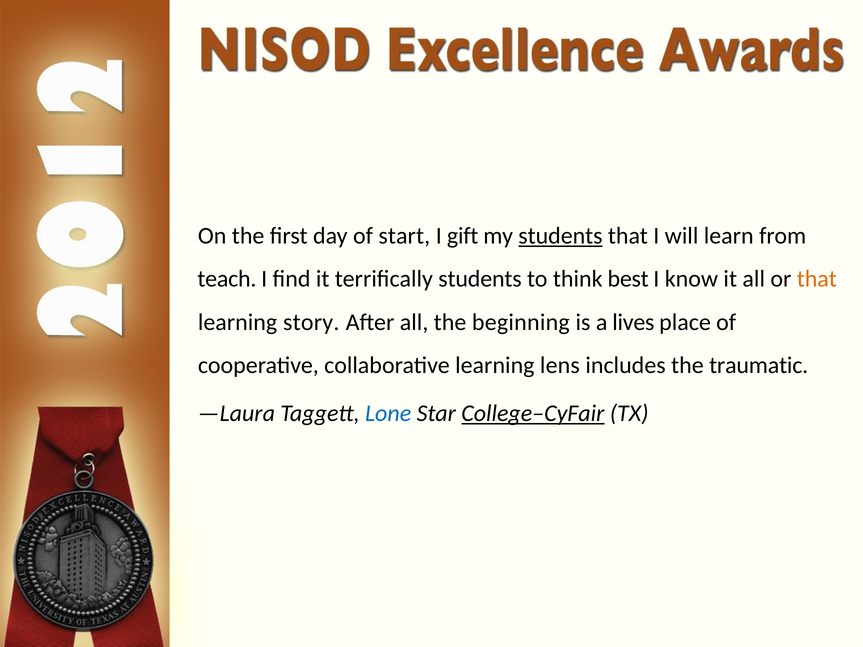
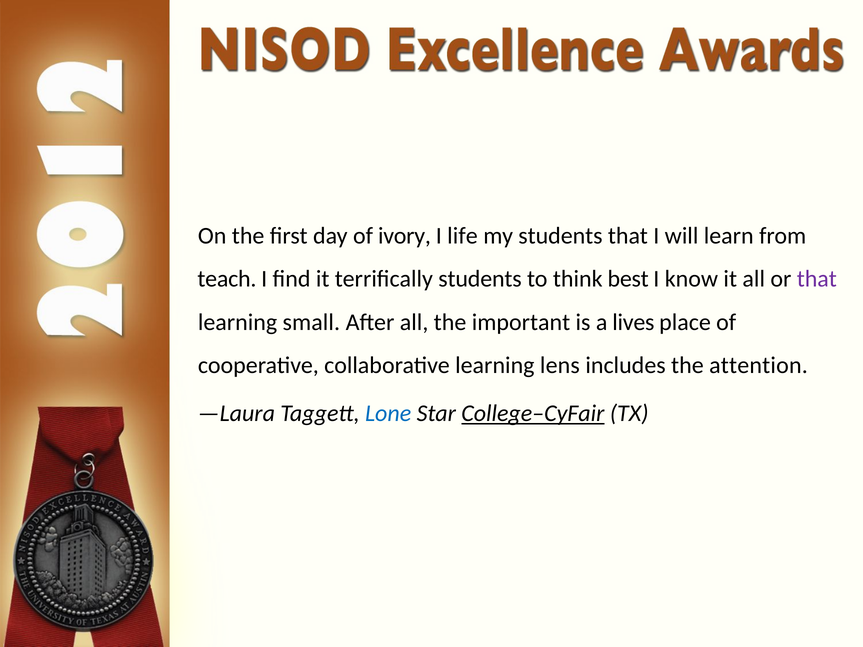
start: start -> ivory (404, 236)
gift: gift -> life (463, 236)
students underline: present -> none (560, 236)
that colour: orange -> purple (817, 279)
story: story -> small (311, 322)
beginning: beginning -> important (521, 322)
traumatic: traumatic -> attention (759, 366)
